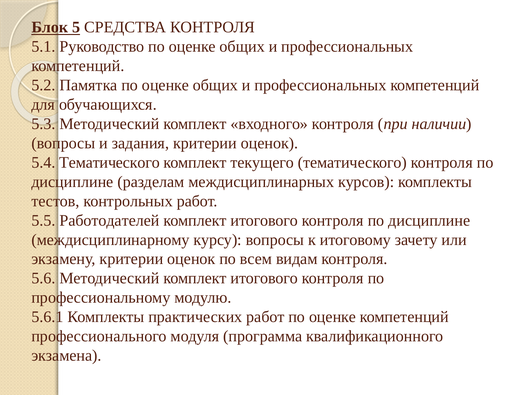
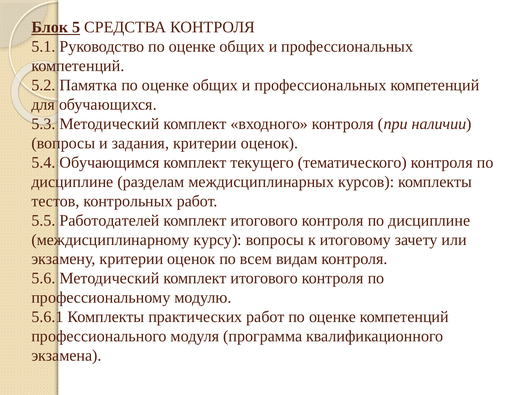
5.4 Тематического: Тематического -> Обучающимся (109, 162)
